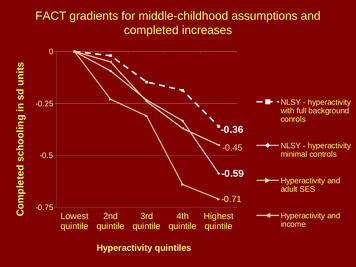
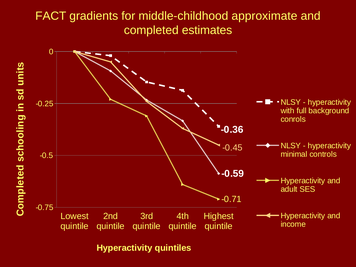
assumptions: assumptions -> approximate (264, 16)
increases: increases -> estimates (207, 30)
